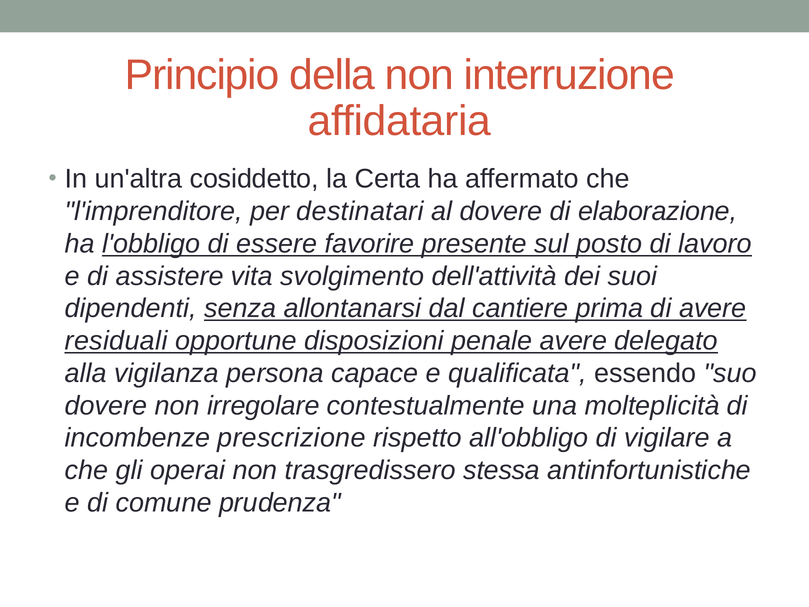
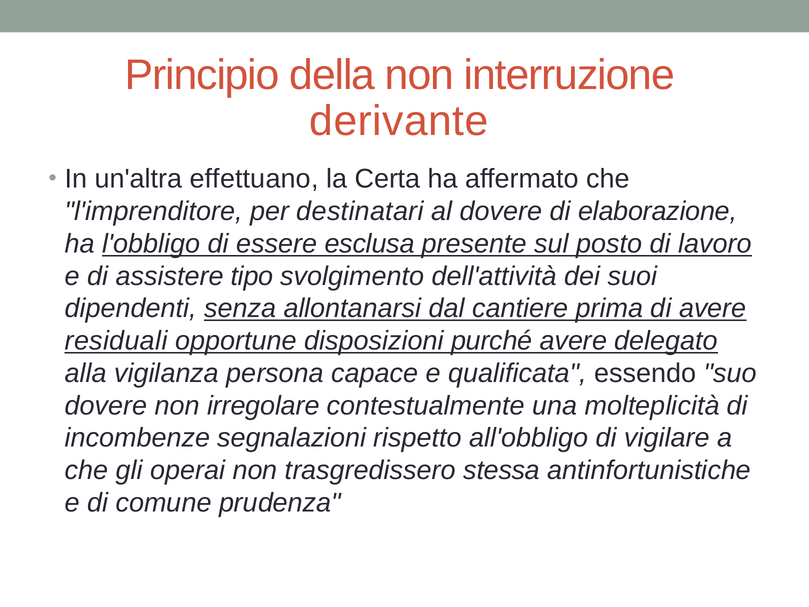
affidataria: affidataria -> derivante (399, 121)
cosiddetto: cosiddetto -> effettuano (254, 179)
favorire: favorire -> esclusa (370, 244)
vita: vita -> tipo (252, 276)
penale: penale -> purché (492, 341)
prescrizione: prescrizione -> segnalazioni (292, 438)
